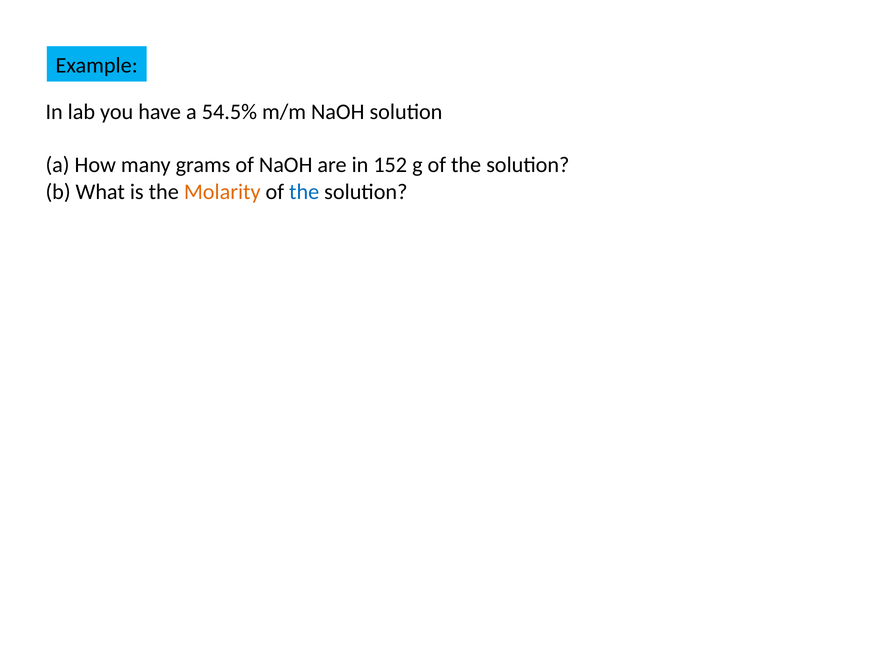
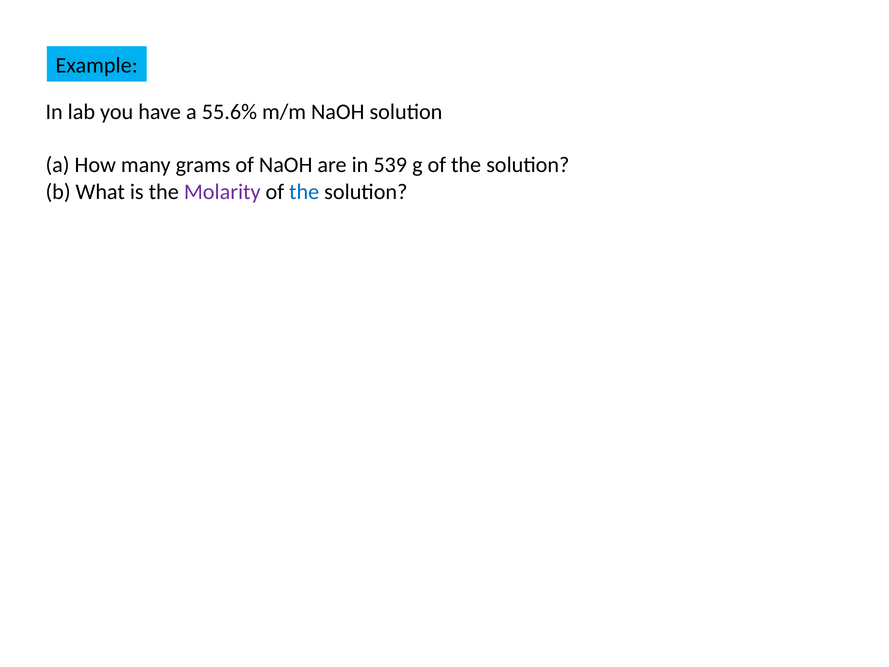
54.5%: 54.5% -> 55.6% (229, 112)
152: 152 -> 539 (390, 165)
Molarity colour: orange -> purple (222, 192)
